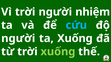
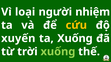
Vì trời: trời -> loại (25, 12)
cứu colour: light blue -> yellow (76, 25)
người: người -> xuyến (18, 39)
